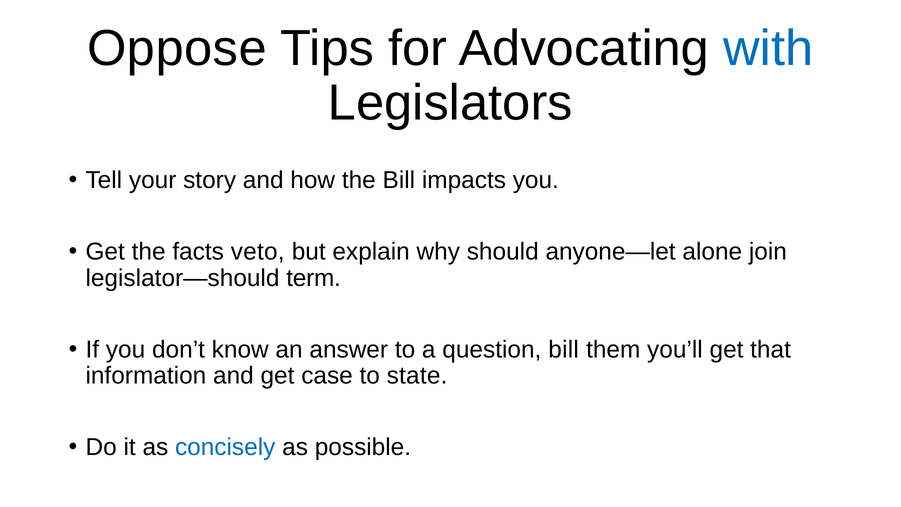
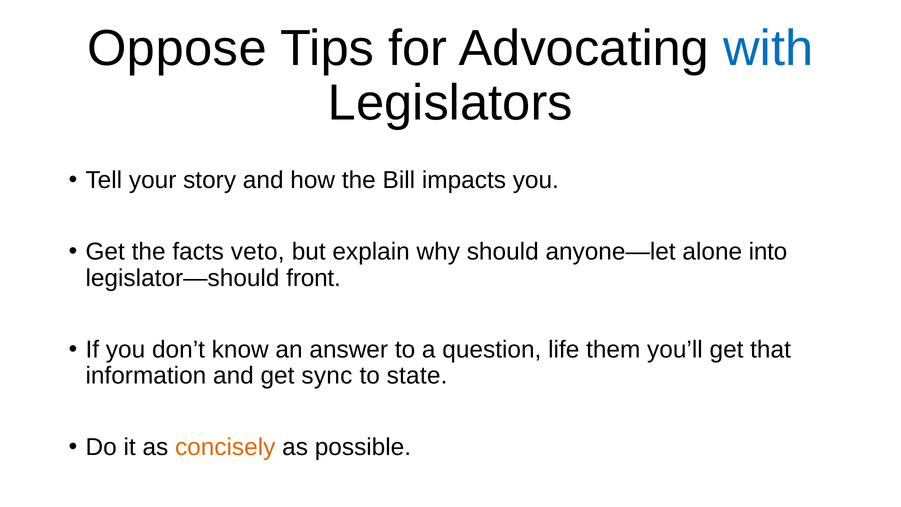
join: join -> into (768, 252)
term: term -> front (314, 278)
question bill: bill -> life (564, 349)
case: case -> sync (327, 376)
concisely colour: blue -> orange (225, 447)
